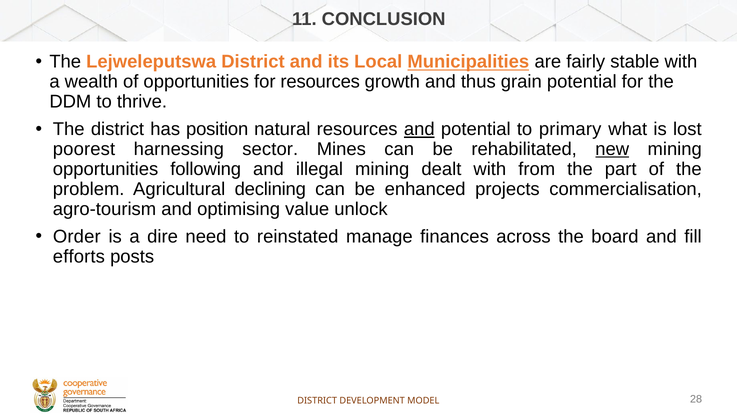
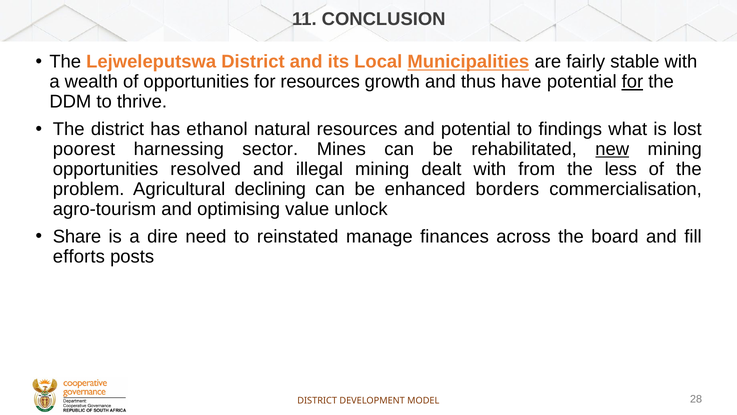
grain: grain -> have (521, 82)
for underline: none -> present (632, 82)
position: position -> ethanol (217, 129)
and underline: present -> none (419, 129)
primary: primary -> findings (570, 129)
following: following -> resolved (206, 169)
part: part -> less (621, 169)
projects: projects -> borders (507, 189)
Order: Order -> Share (77, 236)
